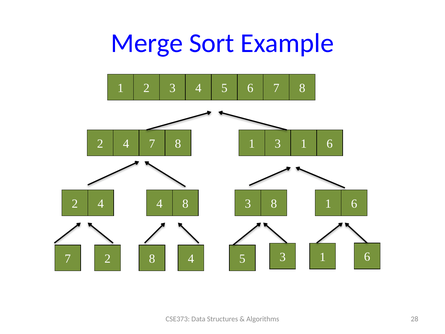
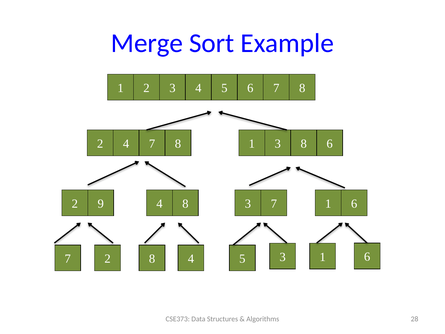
1 3 1: 1 -> 8 (304, 144)
4: 4 -> 9 (101, 204)
3 8: 8 -> 7 (274, 204)
